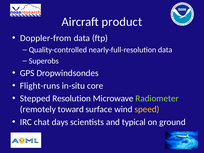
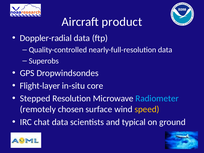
Doppler-from: Doppler-from -> Doppler-radial (46, 38)
Flight-runs: Flight-runs -> Flight-layer (40, 86)
Radiometer colour: light green -> light blue (157, 98)
toward: toward -> chosen (71, 109)
chat days: days -> data (60, 122)
